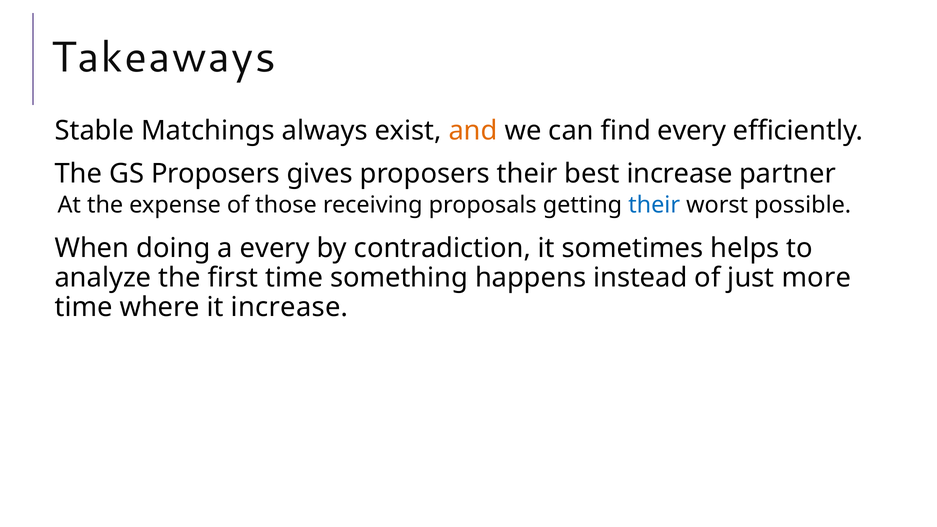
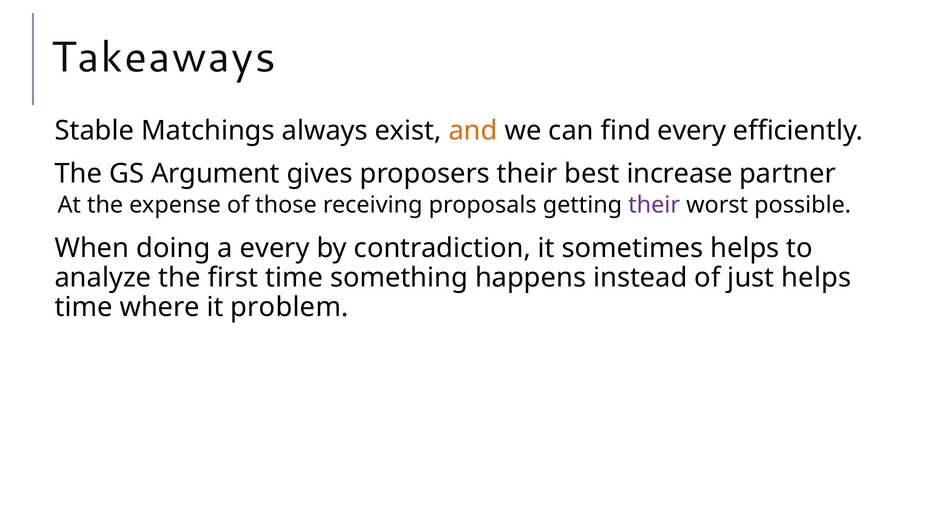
GS Proposers: Proposers -> Argument (215, 174)
their colour: blue -> purple (654, 205)
just more: more -> helps (816, 278)
it increase: increase -> problem (290, 307)
